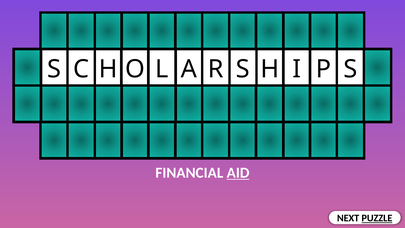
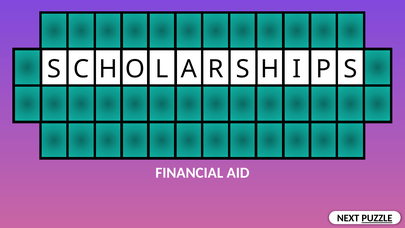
AID underline: present -> none (238, 173)
